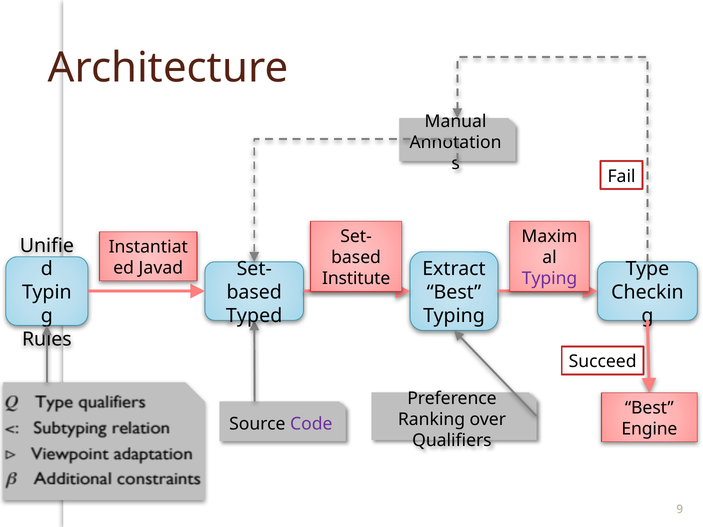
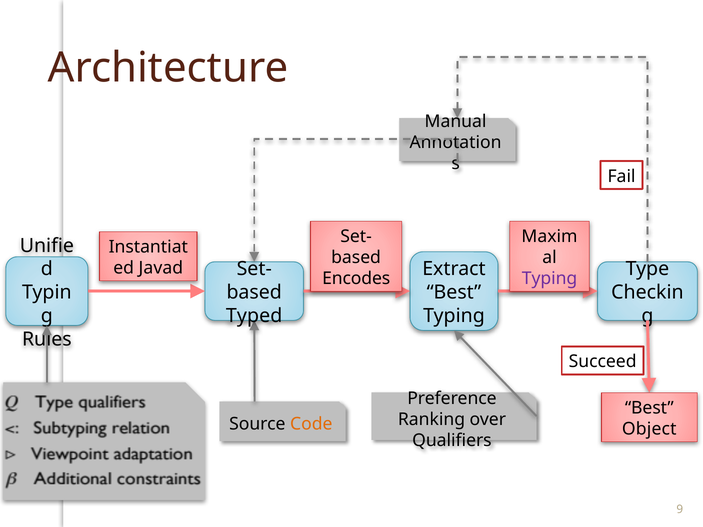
Institute: Institute -> Encodes (356, 279)
Code colour: purple -> orange (311, 424)
Engine: Engine -> Object (649, 429)
